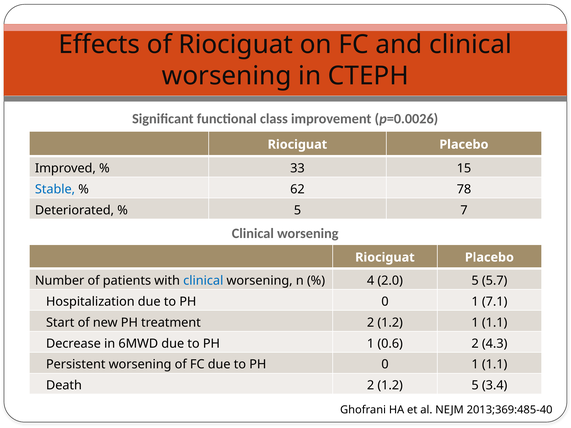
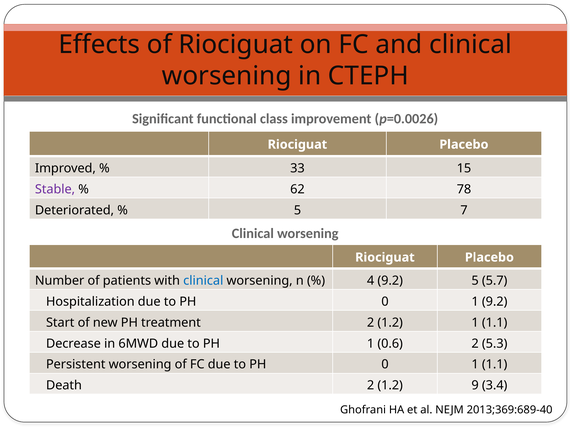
Stable colour: blue -> purple (55, 189)
4 2.0: 2.0 -> 9.2 (390, 281)
1 7.1: 7.1 -> 9.2 (495, 302)
4.3: 4.3 -> 5.3 (495, 344)
1.2 5: 5 -> 9 (475, 386)
2013;369:485-40: 2013;369:485-40 -> 2013;369:689-40 (510, 410)
